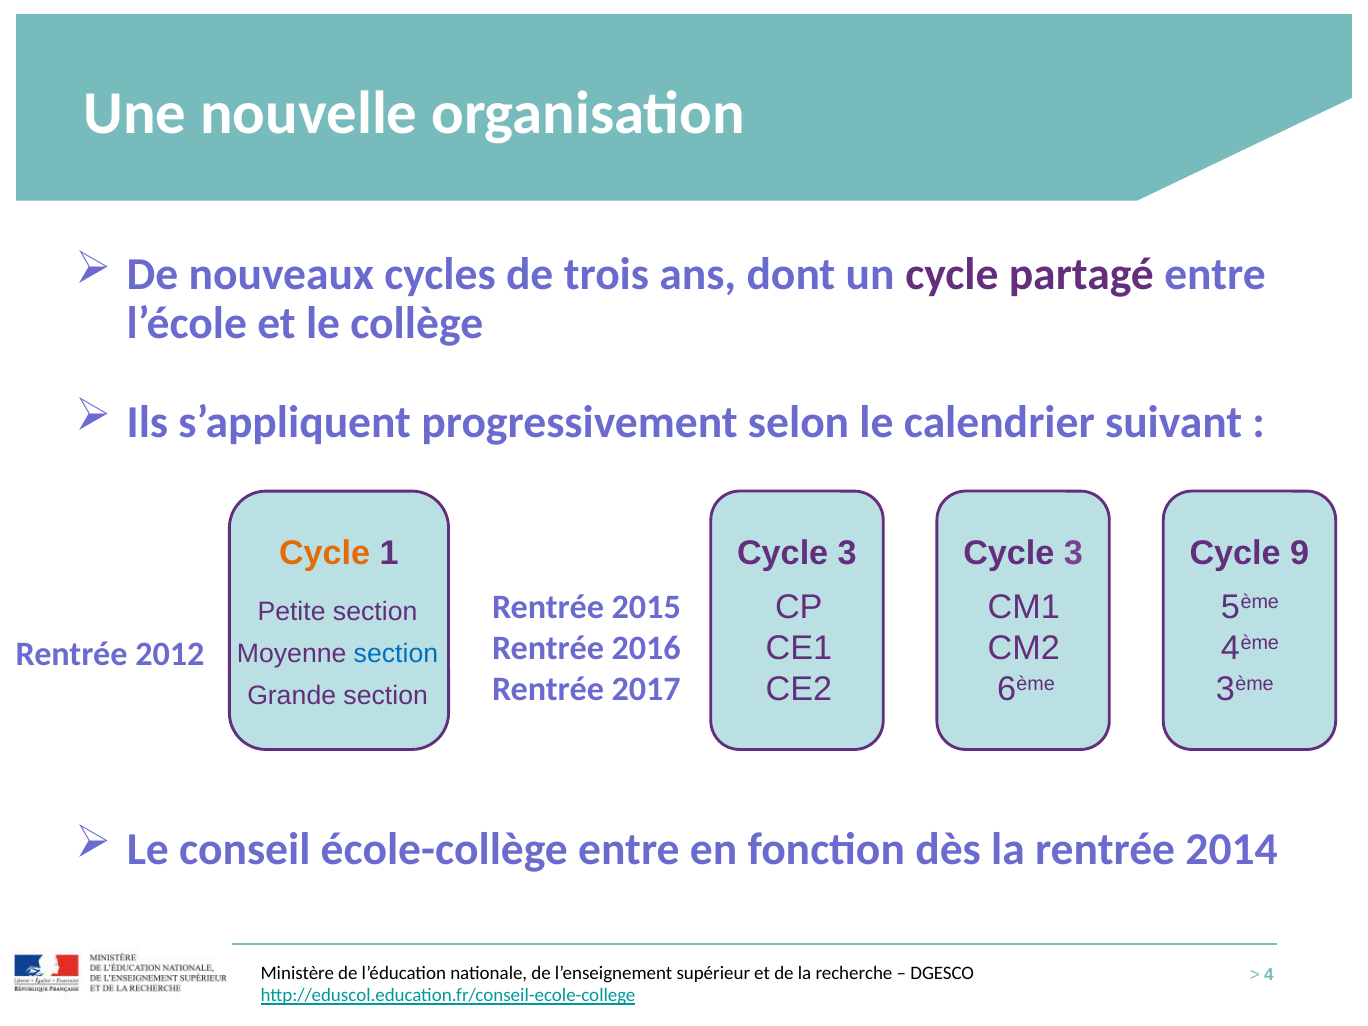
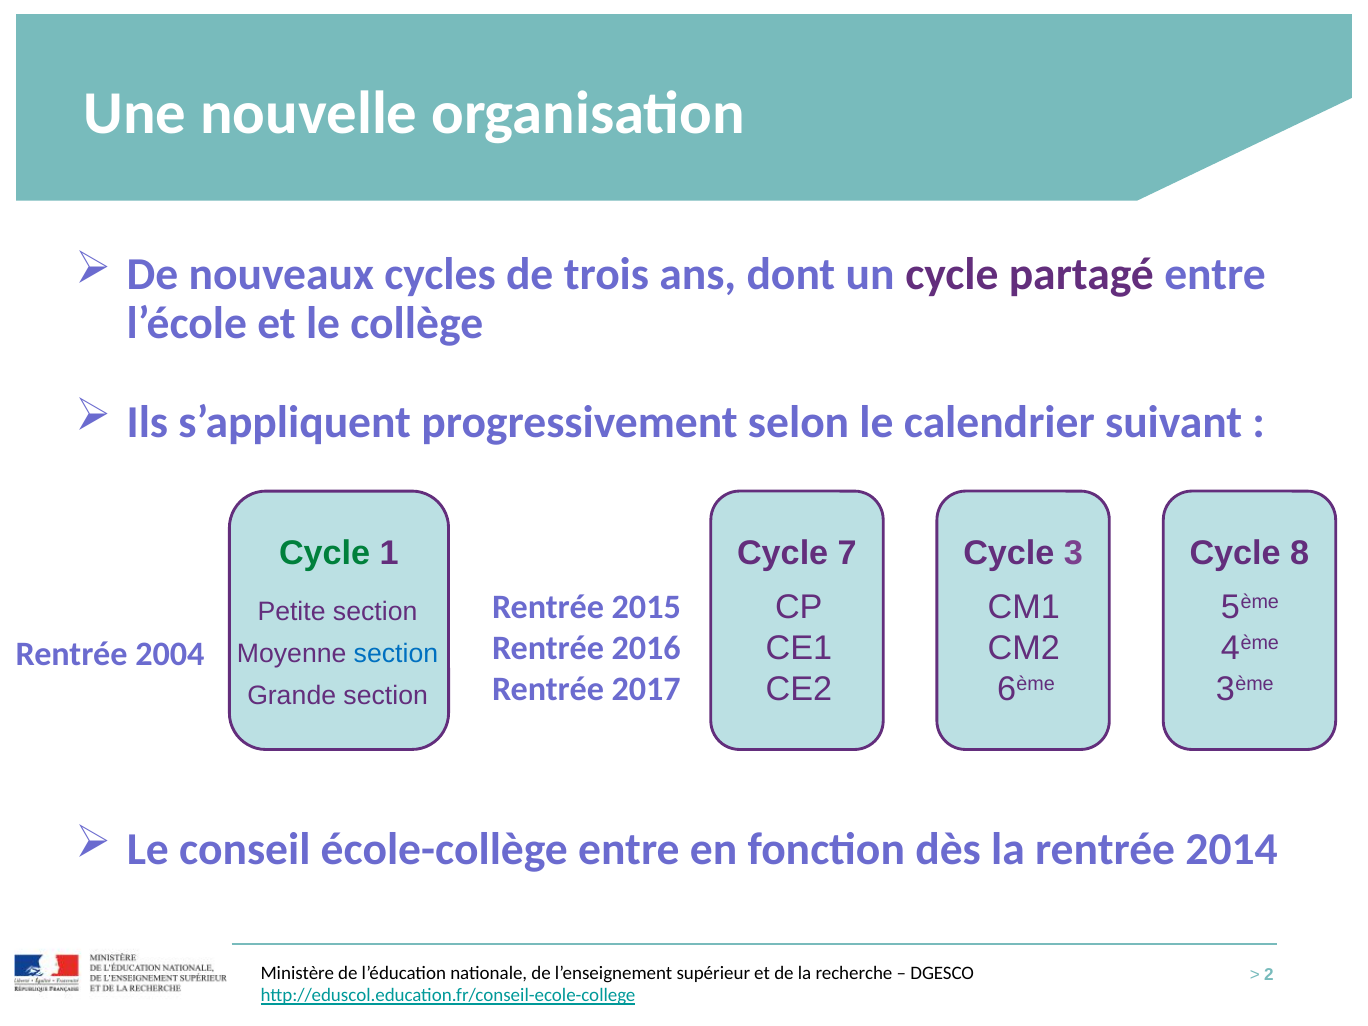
Cycle colour: orange -> green (325, 553)
3: 3 -> 7 (847, 553)
9: 9 -> 8 (1300, 553)
2012: 2012 -> 2004 (170, 655)
4: 4 -> 2 (1269, 975)
